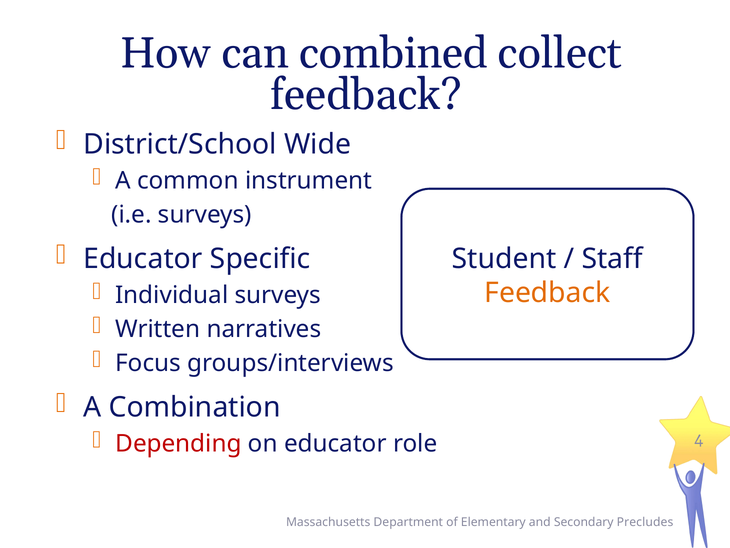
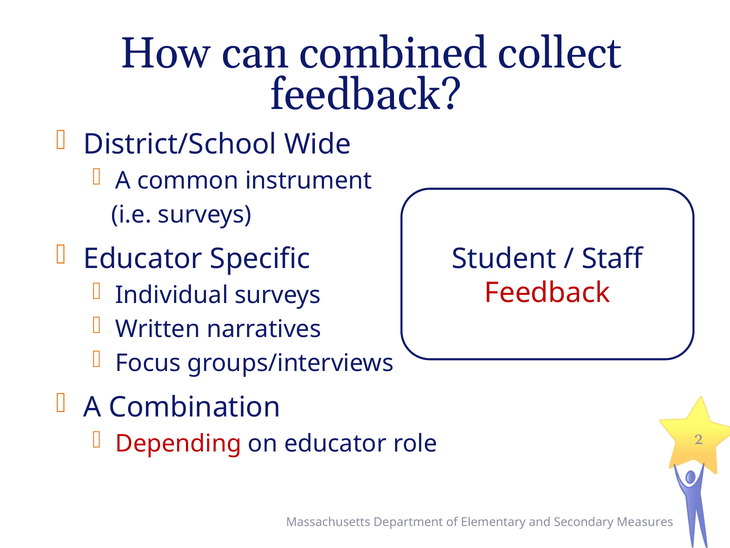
Feedback colour: orange -> red (547, 293)
4: 4 -> 2 (699, 439)
Precludes: Precludes -> Measures (645, 522)
